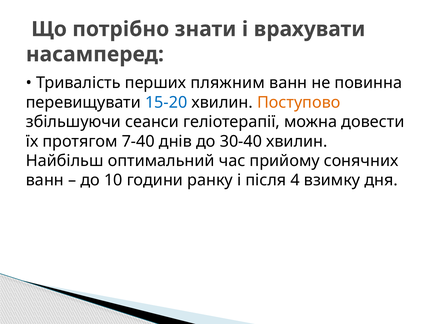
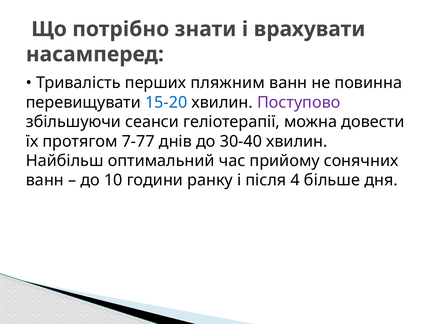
Поступово colour: orange -> purple (299, 102)
7-40: 7-40 -> 7-77 (138, 141)
взимку: взимку -> більше (332, 180)
